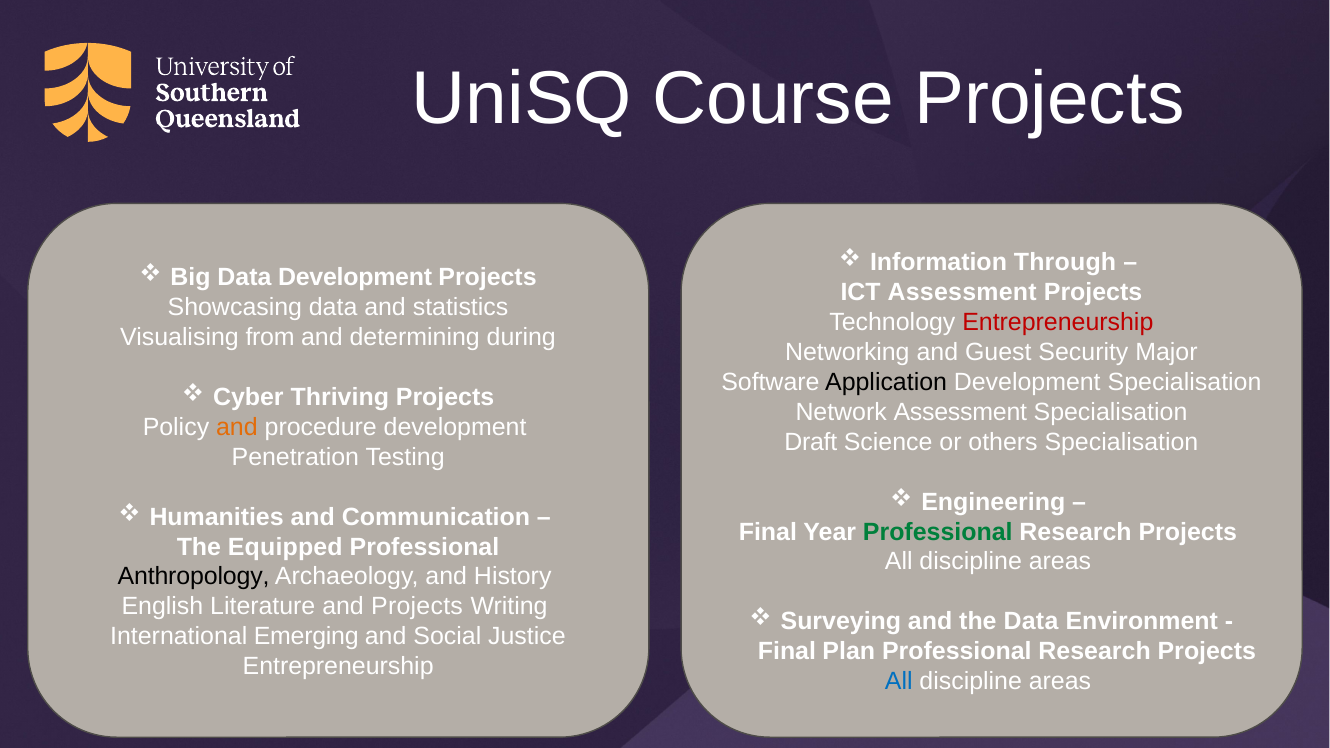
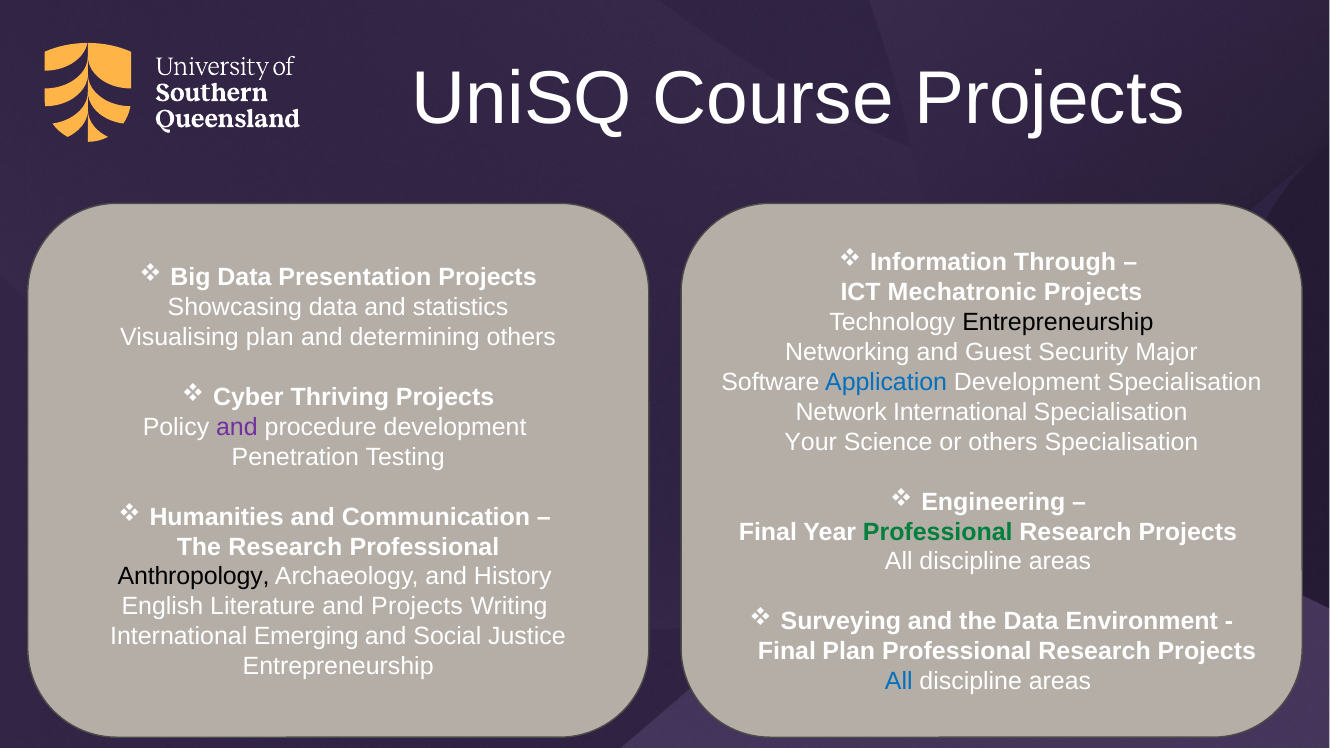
Data Development: Development -> Presentation (355, 278)
ICT Assessment: Assessment -> Mechatronic (962, 293)
Entrepreneurship colour: red -> black (1058, 322)
Visualising from: from -> plan (270, 337)
determining during: during -> others (521, 337)
Application colour: black -> blue (886, 382)
Network Assessment: Assessment -> International (960, 412)
and colour: orange -> purple (237, 427)
Draft: Draft -> Your (811, 442)
The Equipped: Equipped -> Research (285, 547)
